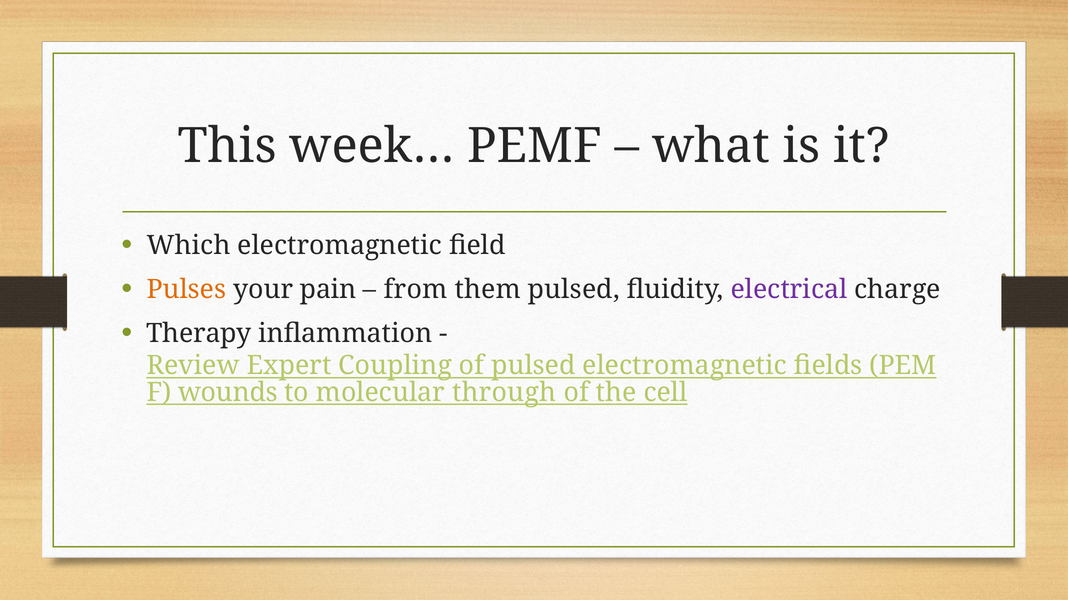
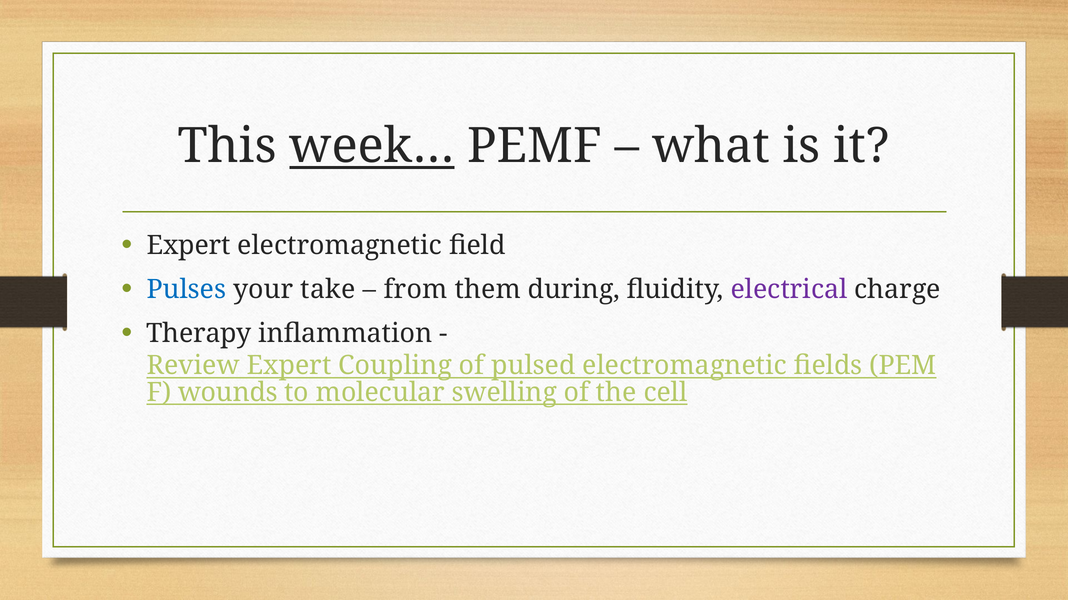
week… underline: none -> present (372, 147)
Which: Which -> Expert (189, 246)
Pulses colour: orange -> blue (186, 290)
pain: pain -> take (328, 290)
them pulsed: pulsed -> during (574, 290)
through: through -> swelling (504, 393)
